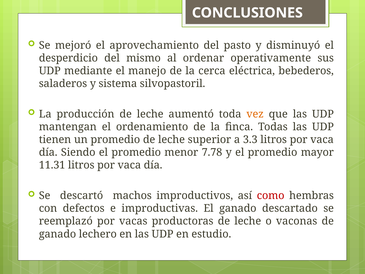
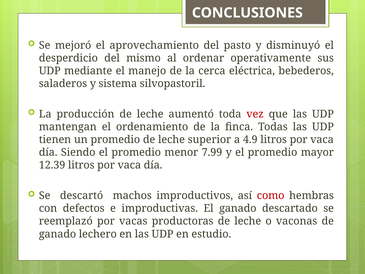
vez colour: orange -> red (255, 114)
3.3: 3.3 -> 4.9 (250, 140)
7.78: 7.78 -> 7.99 (212, 152)
11.31: 11.31 -> 12.39 (52, 165)
